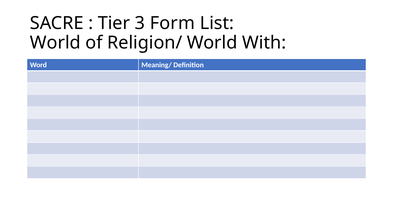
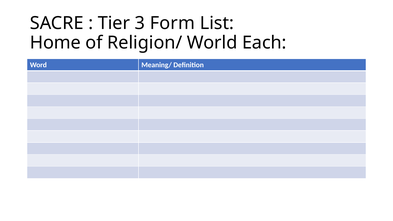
World: World -> Home (55, 43)
With: With -> Each (264, 43)
